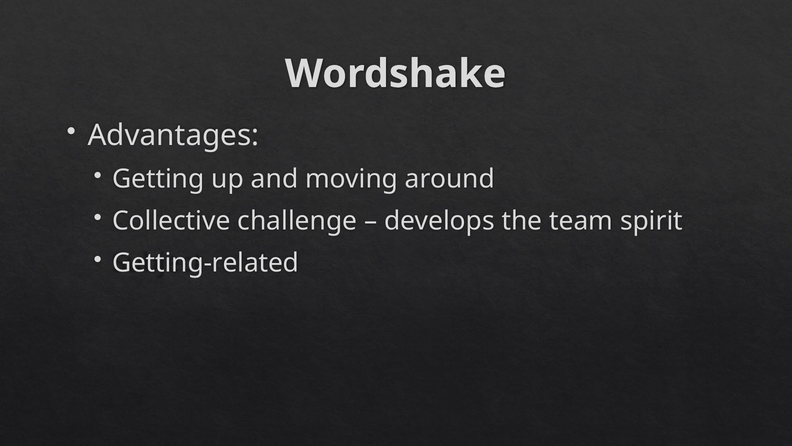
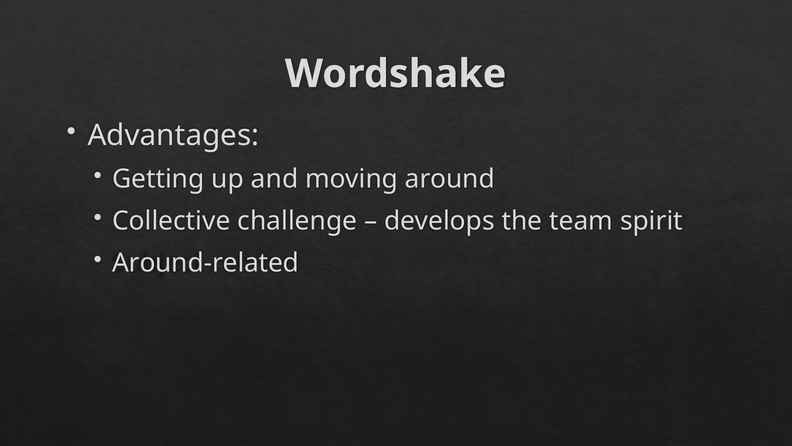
Getting-related: Getting-related -> Around-related (206, 263)
